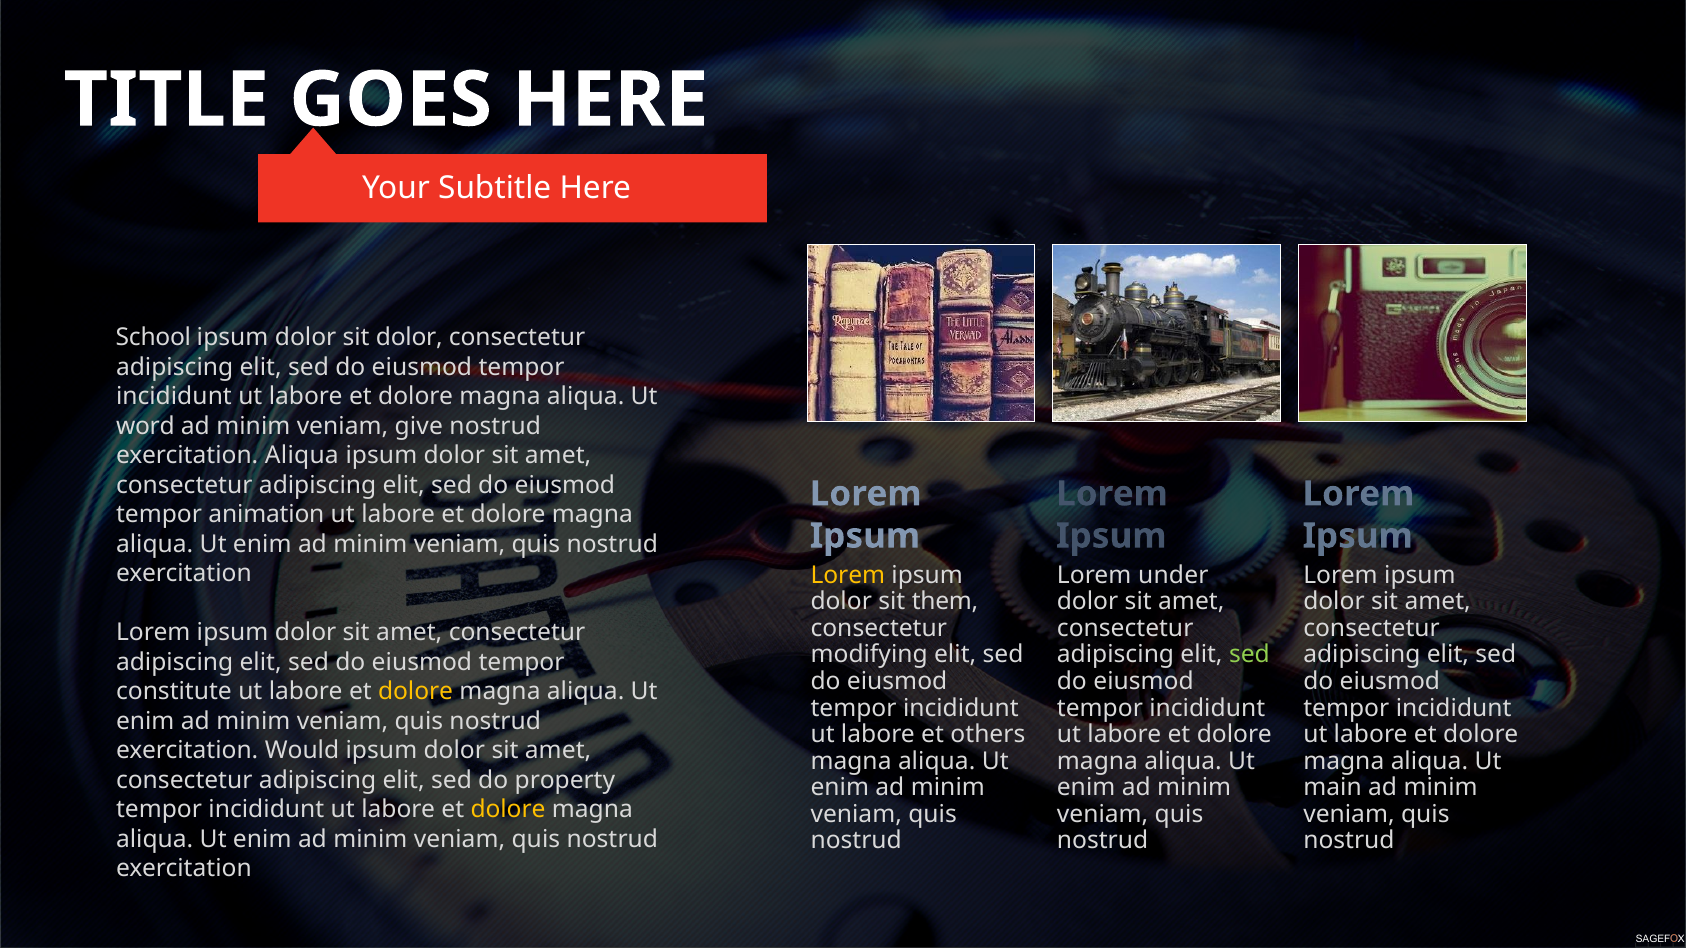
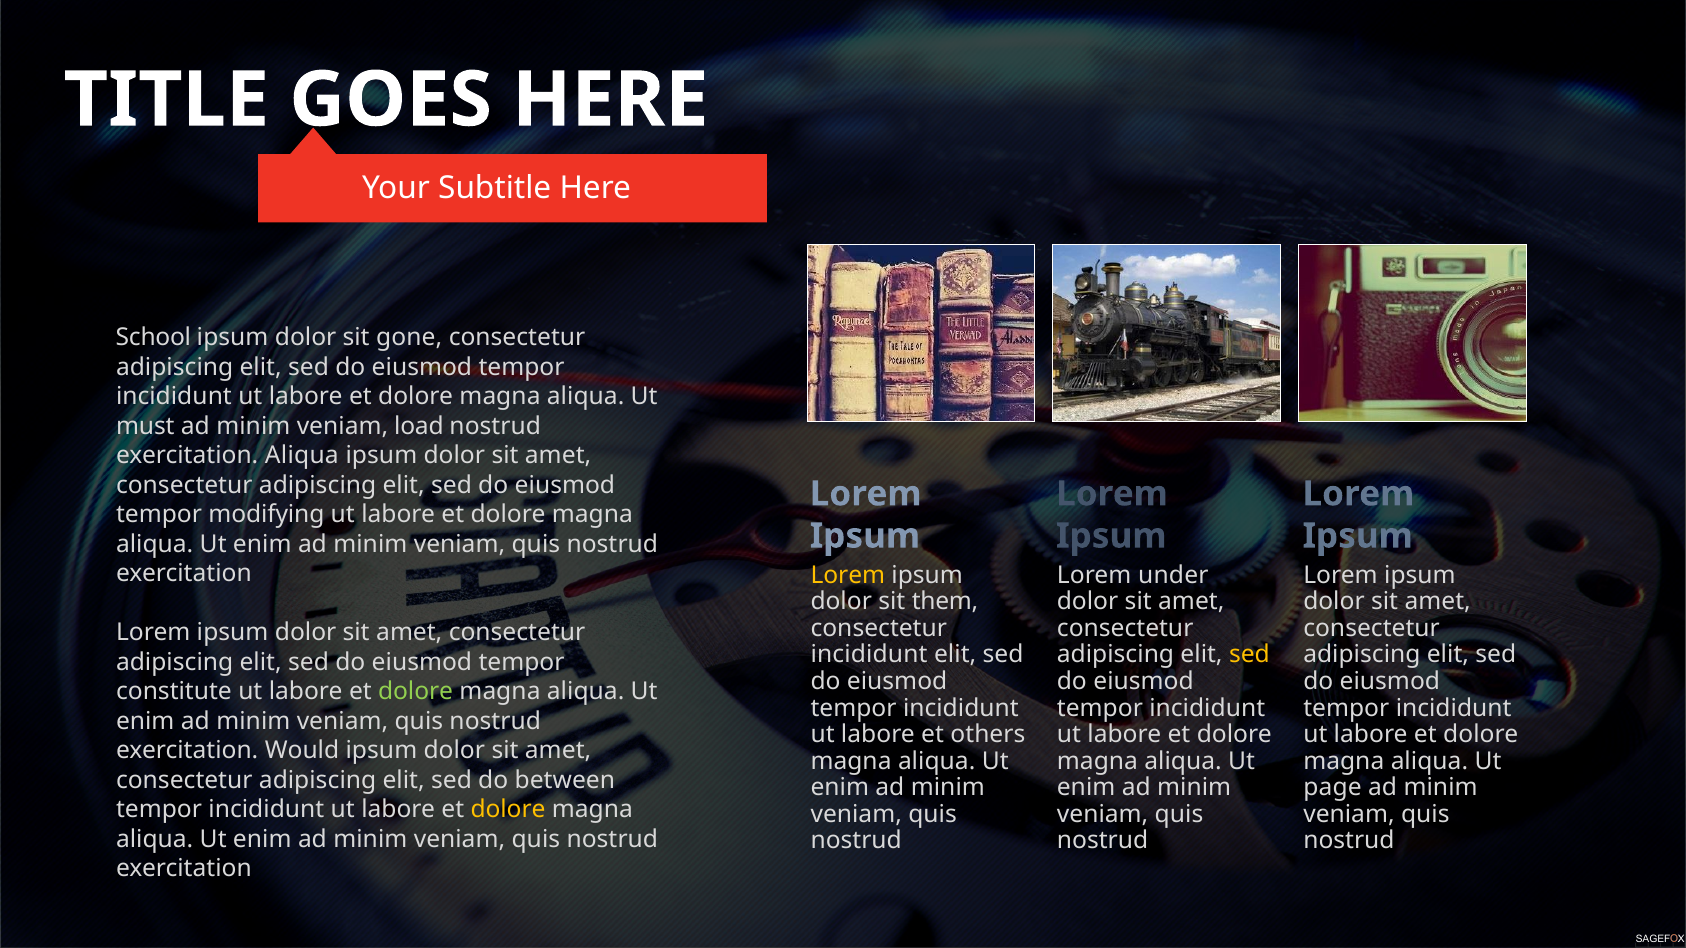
sit dolor: dolor -> gone (409, 338)
word: word -> must (145, 426)
give: give -> load (419, 426)
animation: animation -> modifying (266, 515)
modifying: modifying -> incididunt (869, 655)
sed colour: light green -> yellow (1249, 655)
dolore colour: yellow -> light green (416, 692)
property: property -> between (565, 781)
main: main -> page (1333, 788)
